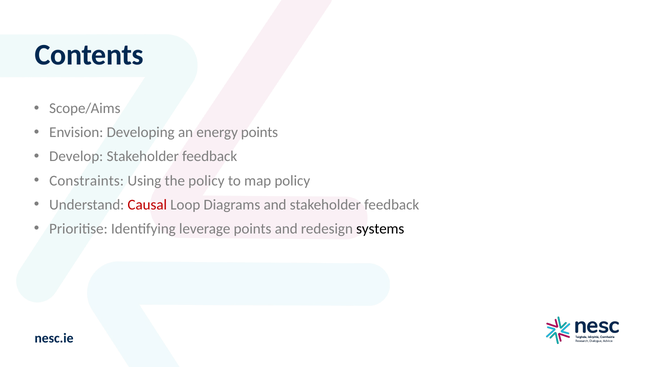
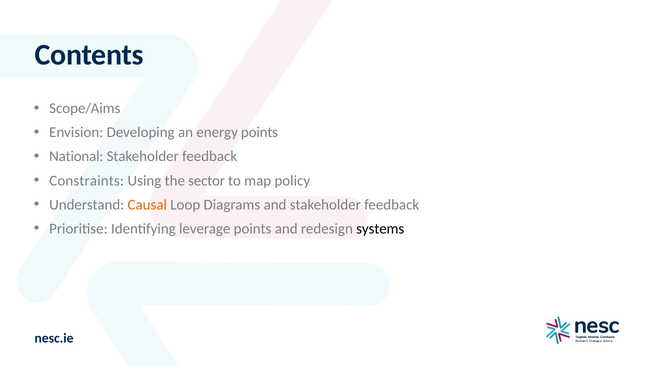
Develop: Develop -> National (76, 156)
the policy: policy -> sector (207, 180)
Causal colour: red -> orange (147, 204)
